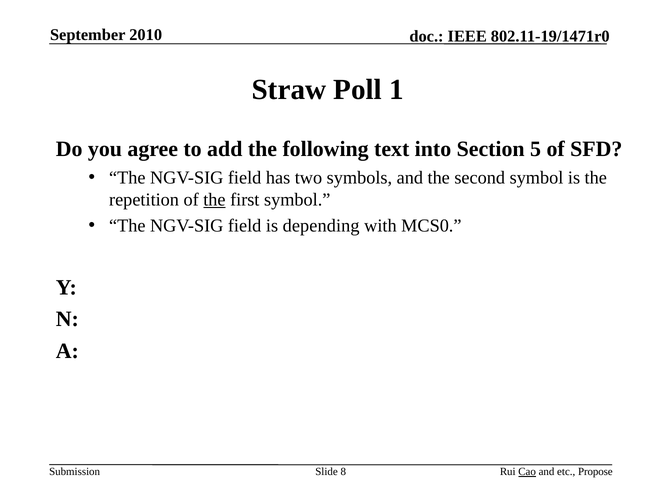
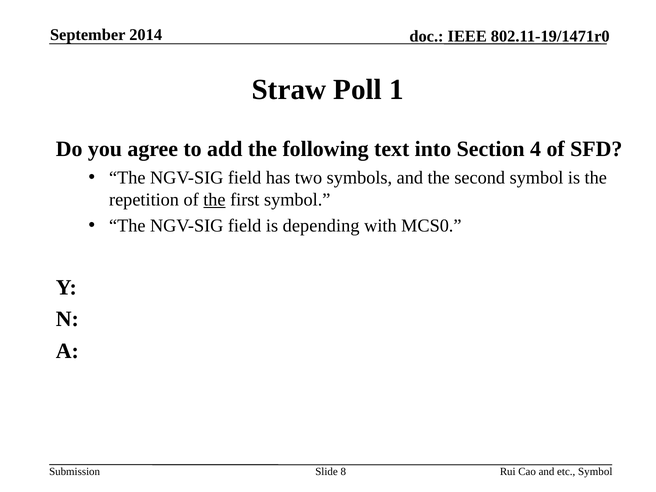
2010: 2010 -> 2014 (146, 35)
5: 5 -> 4 (536, 149)
Cao underline: present -> none (527, 472)
etc Propose: Propose -> Symbol (595, 472)
